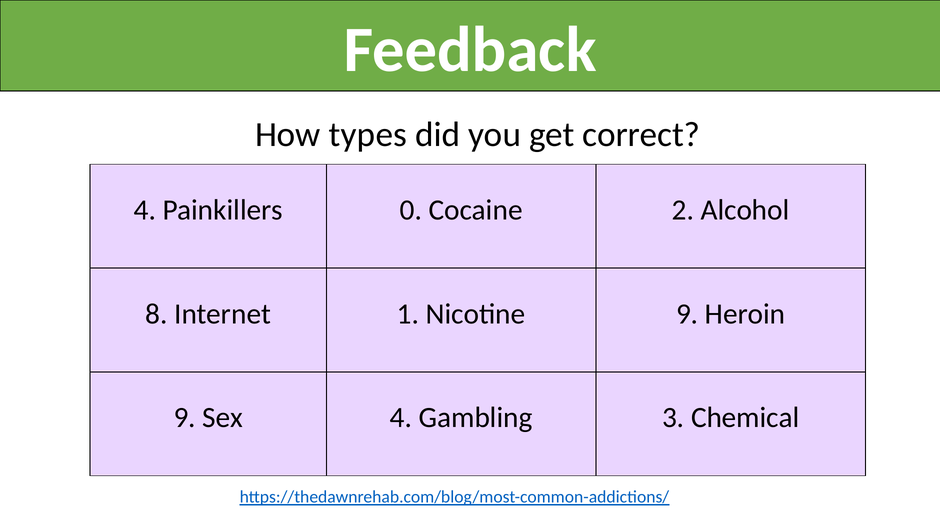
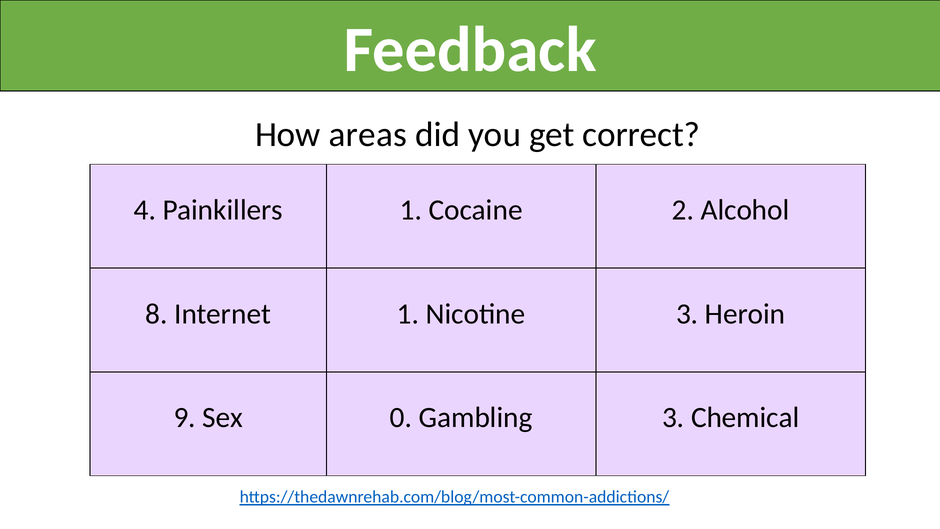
types: types -> areas (368, 135)
Painkillers 0: 0 -> 1 (411, 210)
Nicotine 9: 9 -> 3 (687, 314)
Sex 4: 4 -> 0 (401, 417)
